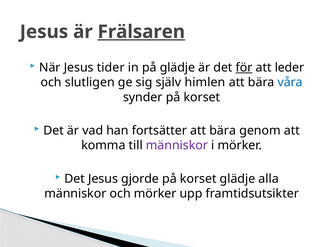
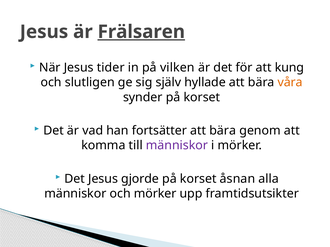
på glädje: glädje -> vilken (177, 68)
för underline: present -> none (244, 68)
leder: leder -> kung (289, 68)
himlen: himlen -> hyllade (205, 83)
våra colour: blue -> orange (290, 83)
korset glädje: glädje -> åsnan (237, 179)
